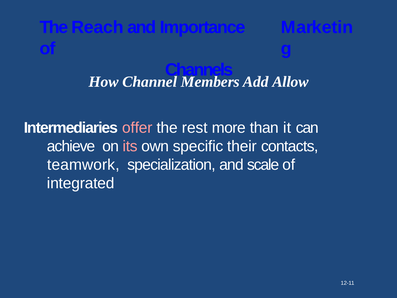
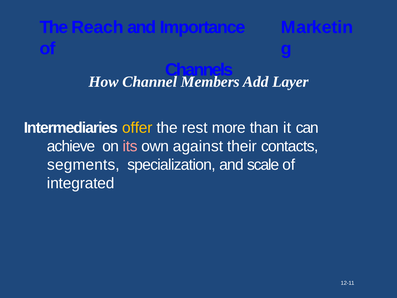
Allow: Allow -> Layer (290, 82)
offer colour: pink -> yellow (137, 128)
specific: specific -> against (198, 146)
teamwork: teamwork -> segments (83, 165)
